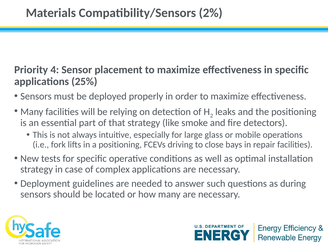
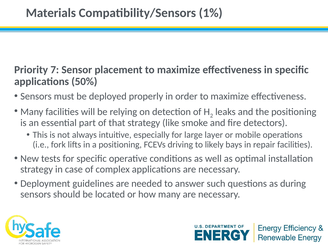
2%: 2% -> 1% (211, 13)
4: 4 -> 7 (55, 70)
25%: 25% -> 50% (84, 82)
glass: glass -> layer (214, 135)
close: close -> likely (214, 145)
